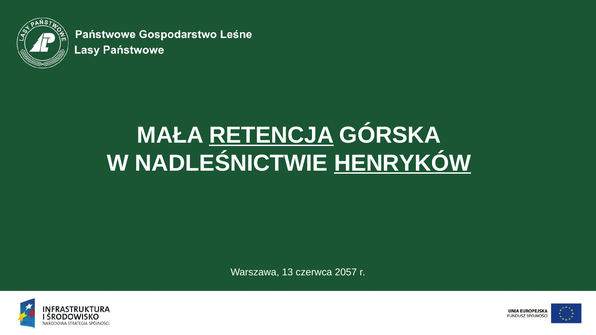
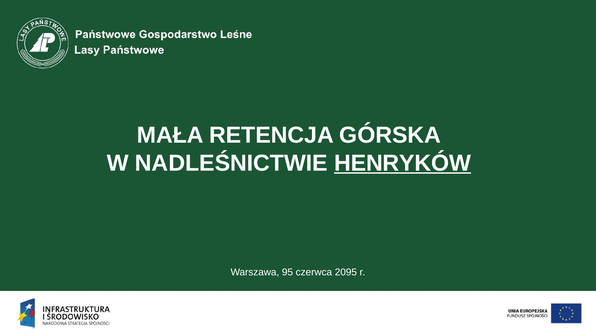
RETENCJA underline: present -> none (271, 135)
13: 13 -> 95 (287, 272)
2057: 2057 -> 2095 (346, 272)
